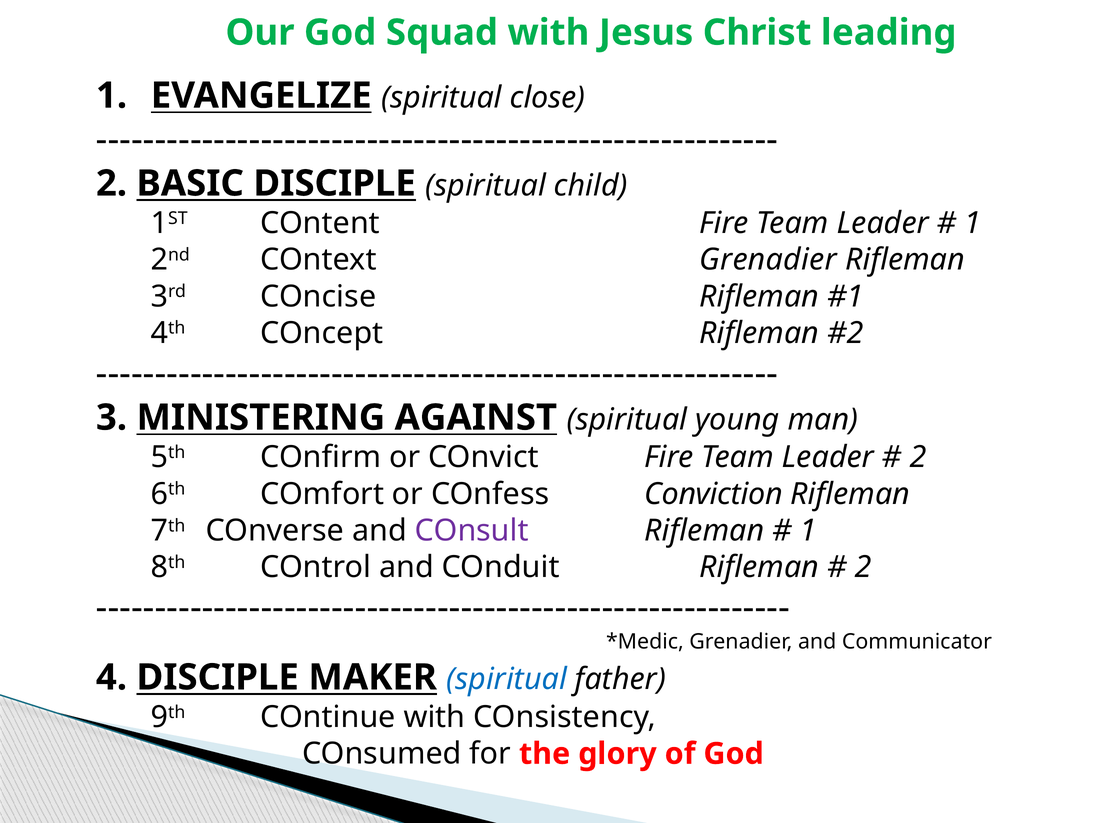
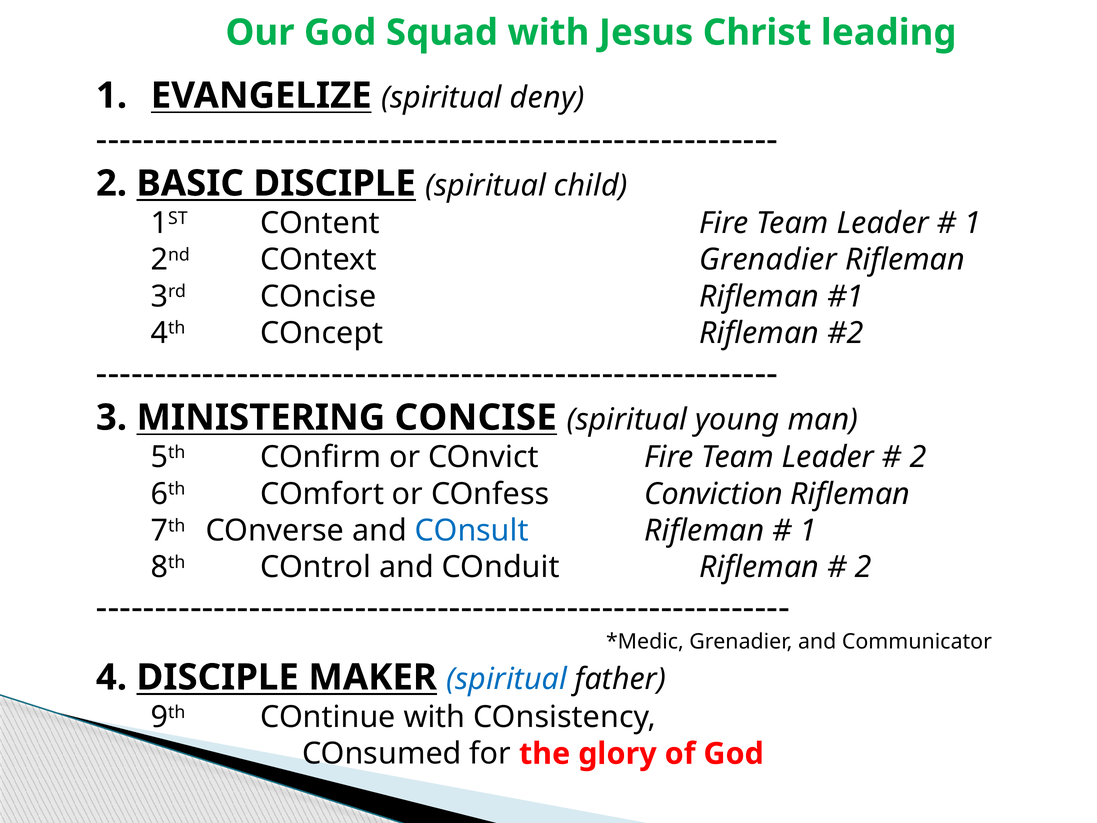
close: close -> deny (547, 98)
MINISTERING AGAINST: AGAINST -> CONCISE (476, 417)
COnsult colour: purple -> blue (472, 530)
